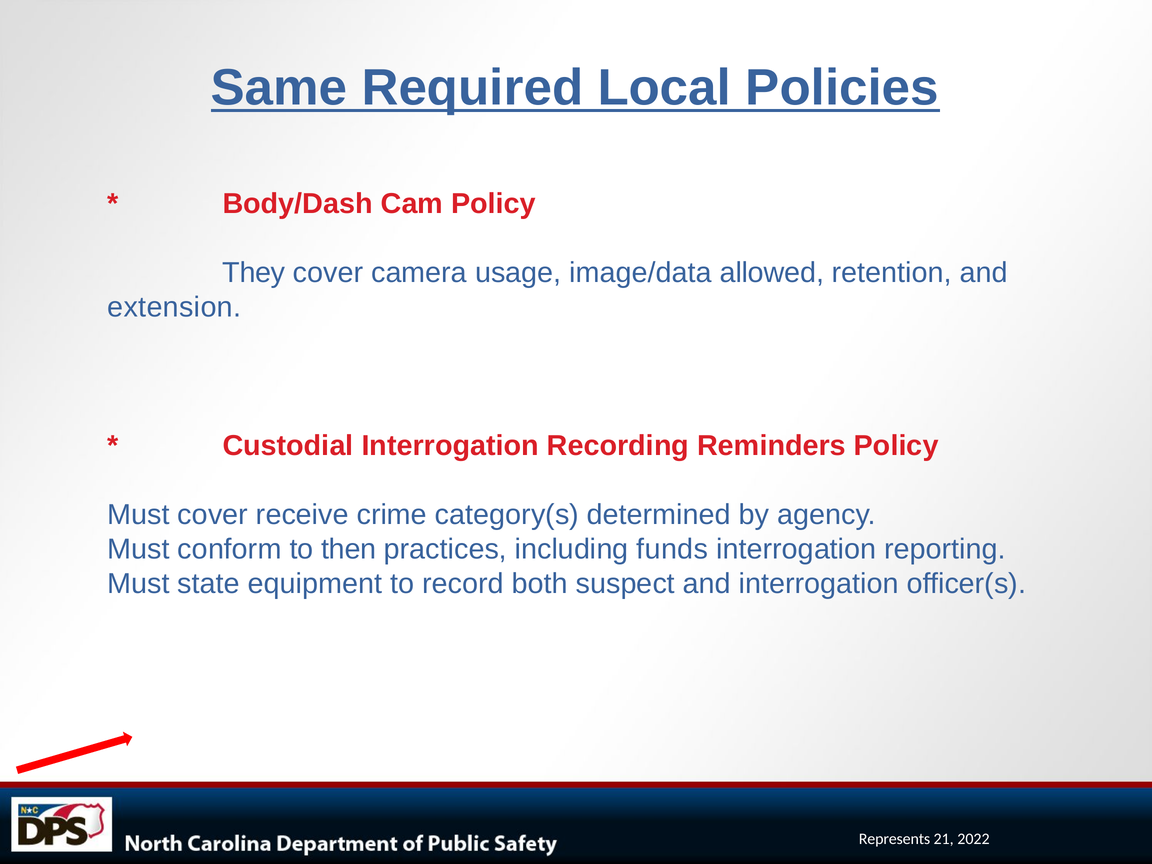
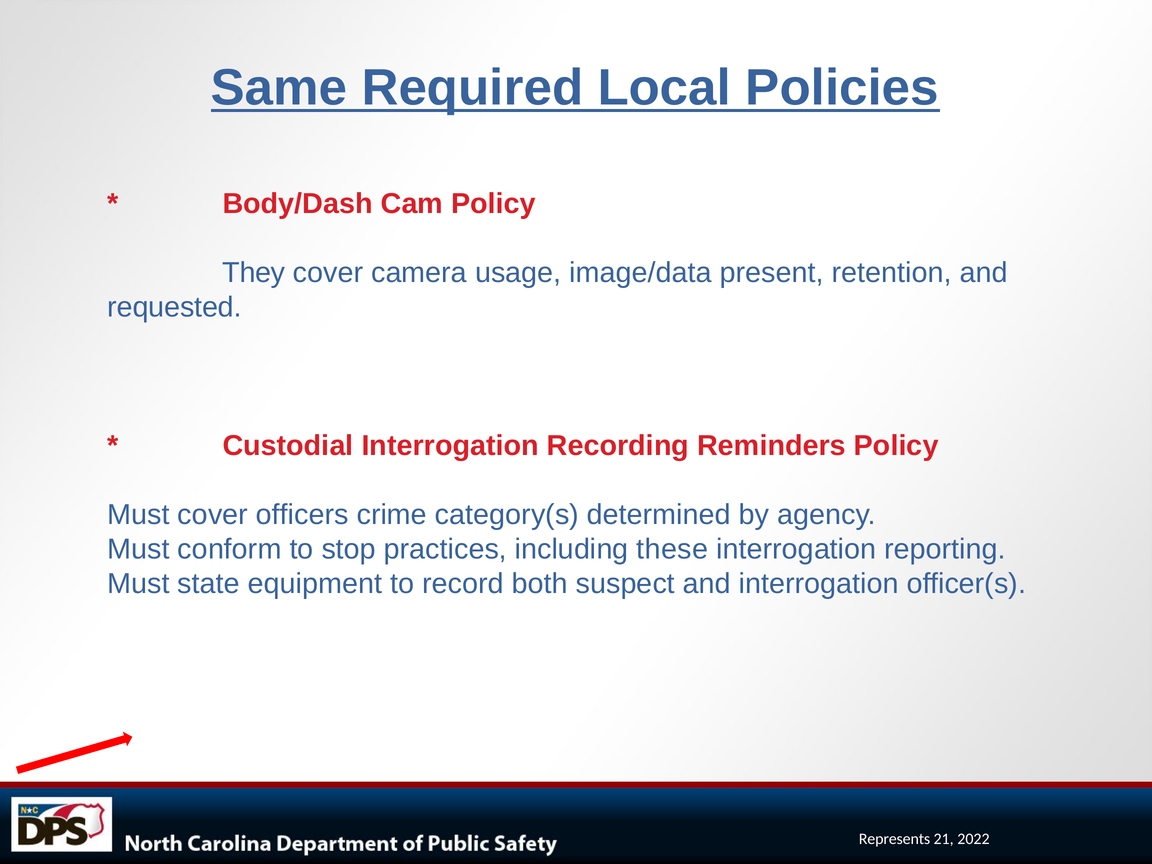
allowed: allowed -> present (772, 273)
extension: extension -> requested (174, 307)
receive: receive -> officers (302, 515)
then: then -> stop (349, 549)
funds: funds -> these (672, 549)
